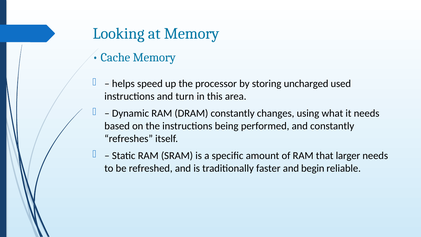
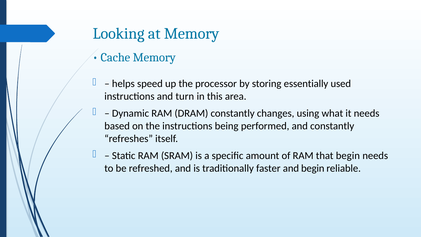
uncharged: uncharged -> essentially (306, 84)
that larger: larger -> begin (348, 156)
